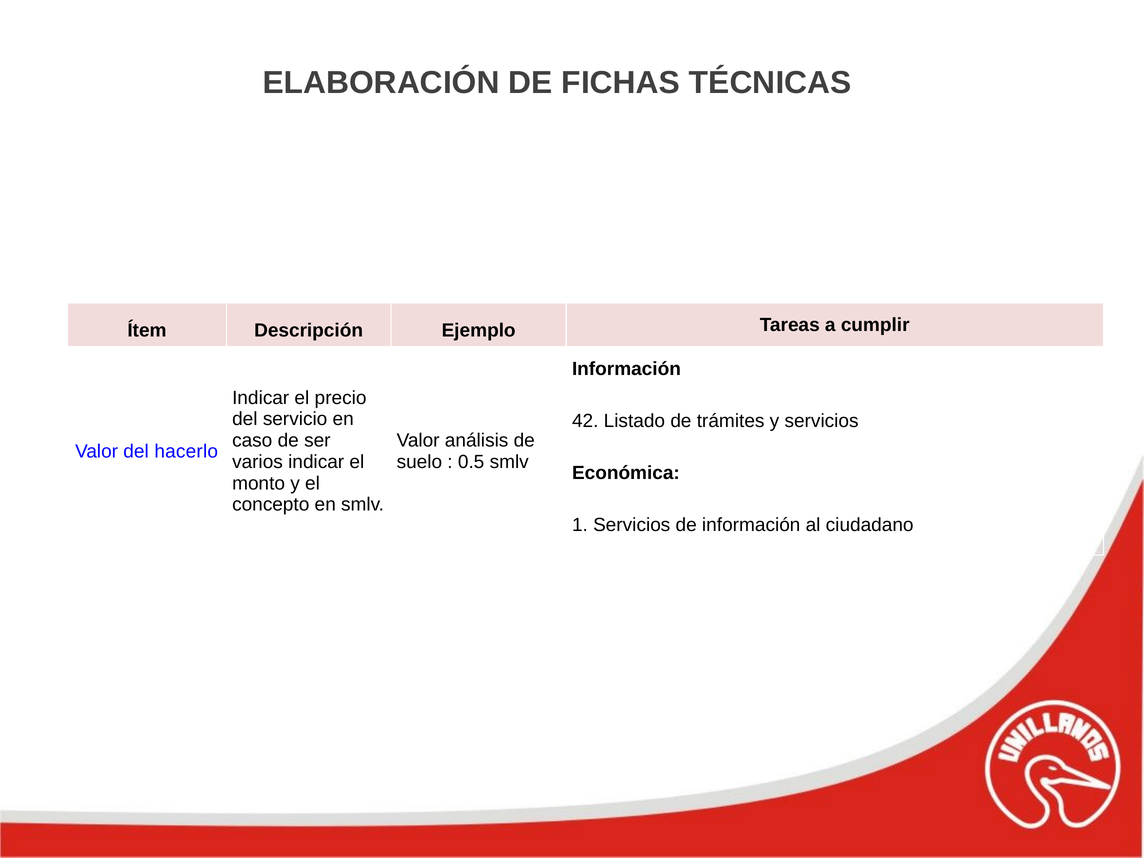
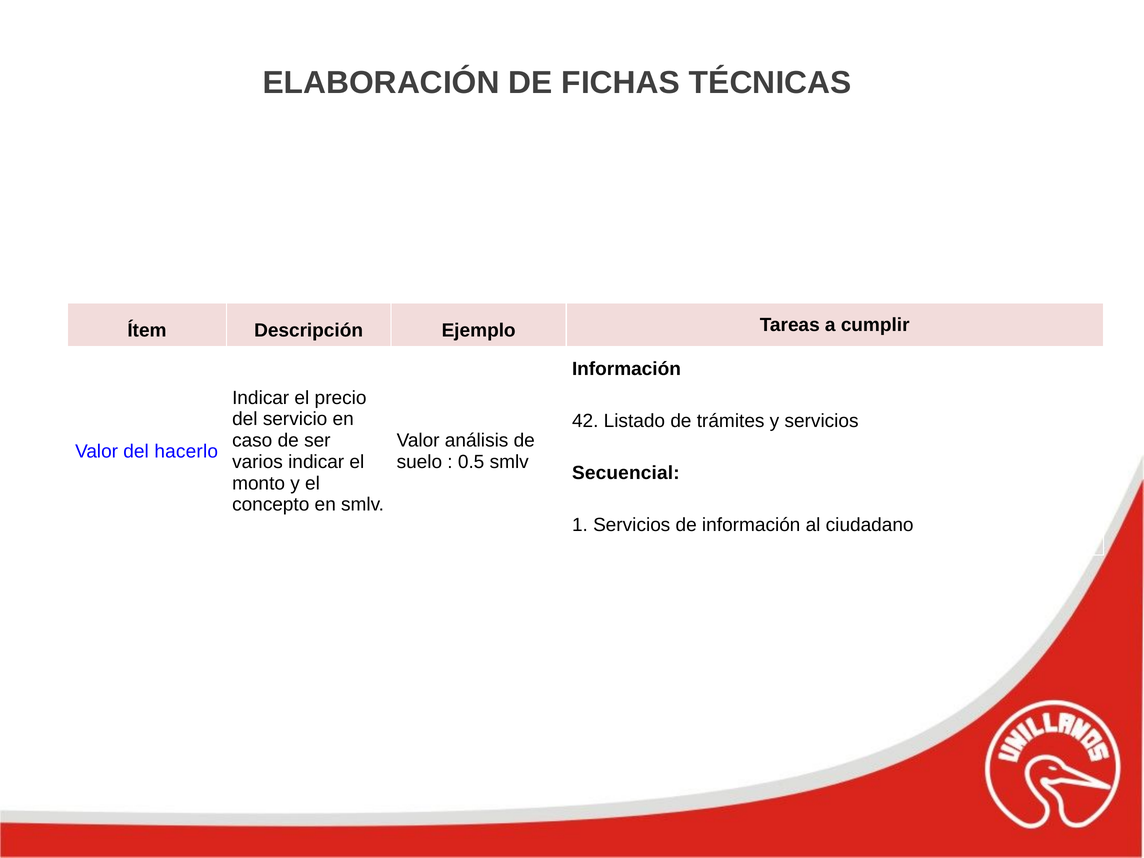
Económica: Económica -> Secuencial (626, 473)
